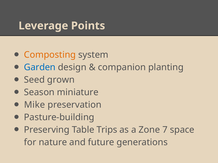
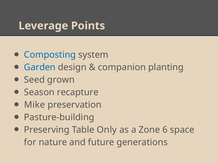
Composting colour: orange -> blue (50, 55)
miniature: miniature -> recapture (78, 93)
Trips: Trips -> Only (107, 130)
7: 7 -> 6 (165, 130)
